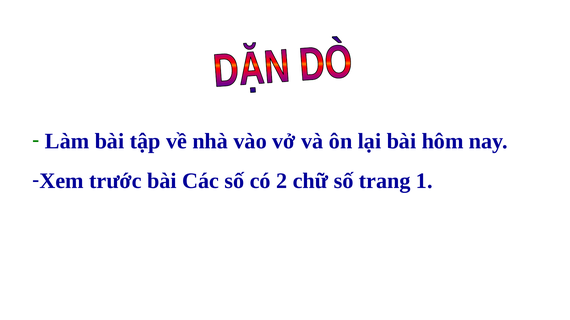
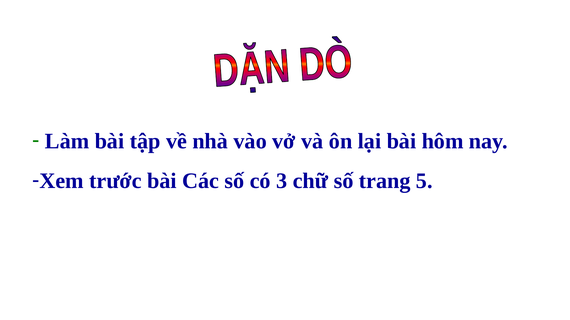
2: 2 -> 3 (282, 181)
1: 1 -> 5 (424, 181)
